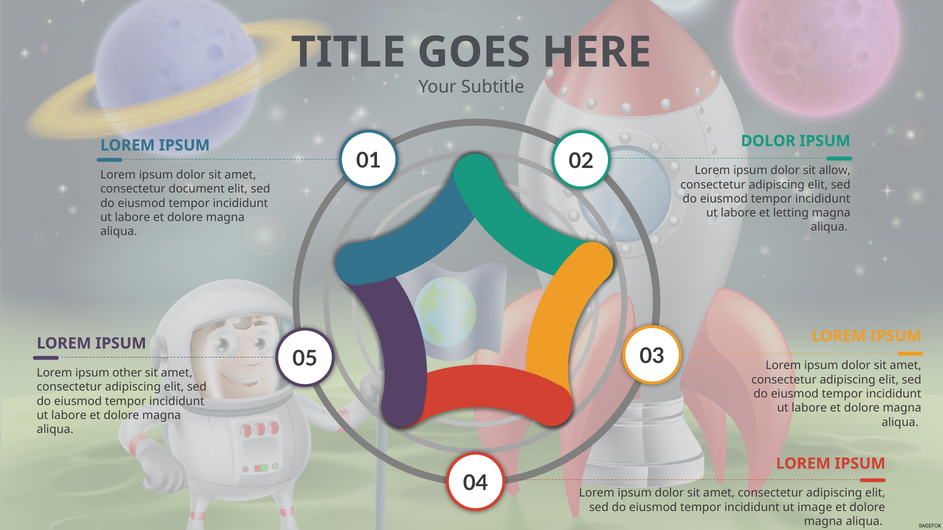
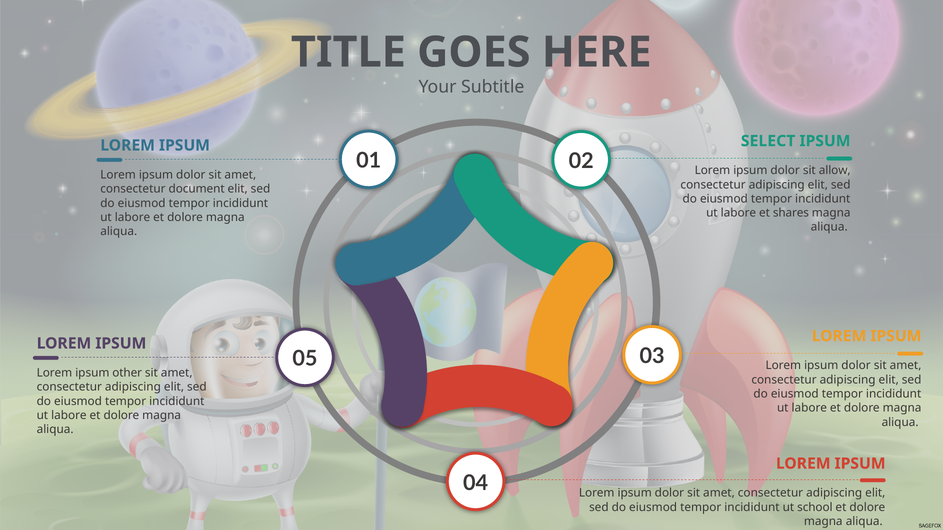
DOLOR: DOLOR -> SELECT (768, 141)
letting: letting -> shares (791, 213)
image: image -> school (815, 508)
